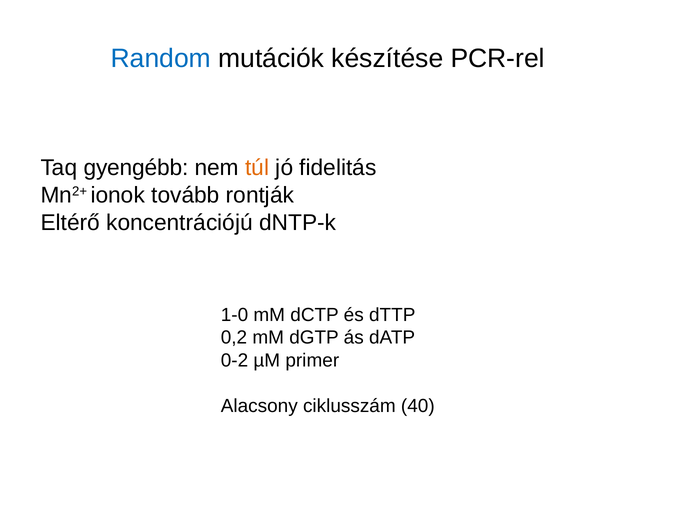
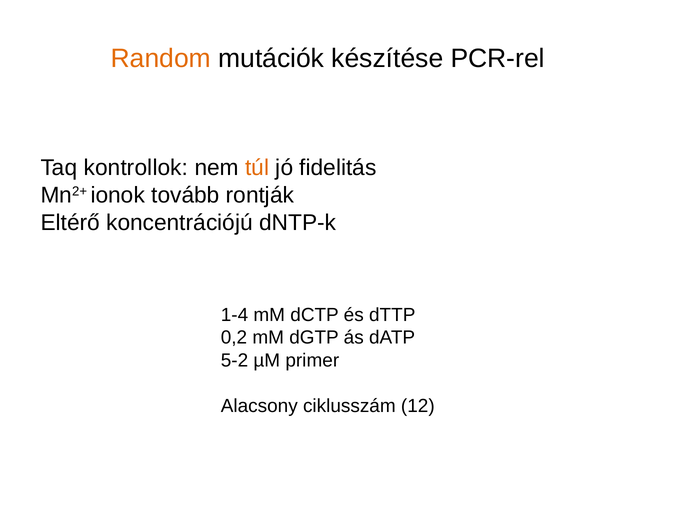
Random colour: blue -> orange (161, 58)
gyengébb: gyengébb -> kontrollok (136, 168)
1-0: 1-0 -> 1-4 (235, 314)
0-2: 0-2 -> 5-2 (235, 360)
40: 40 -> 12 (418, 405)
